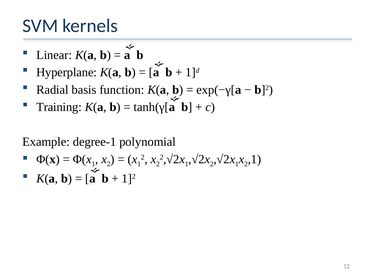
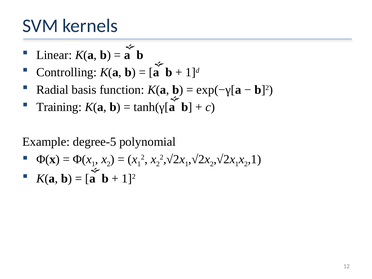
Hyperplane: Hyperplane -> Controlling (67, 72)
degree-1: degree-1 -> degree-5 (95, 142)
